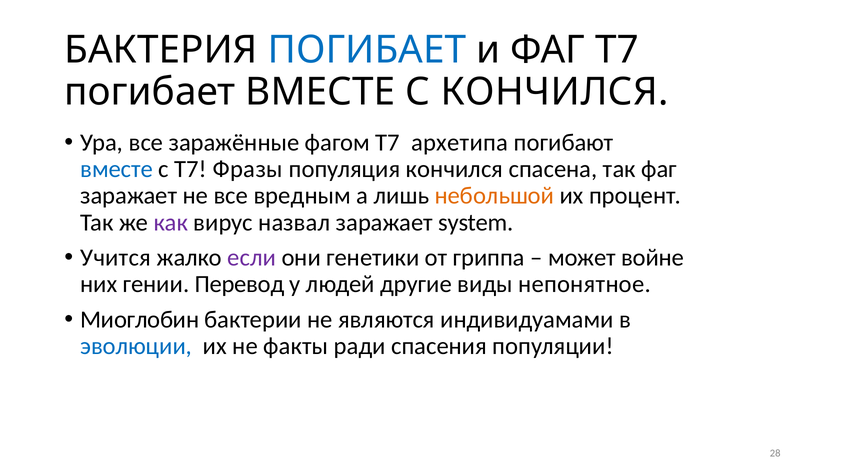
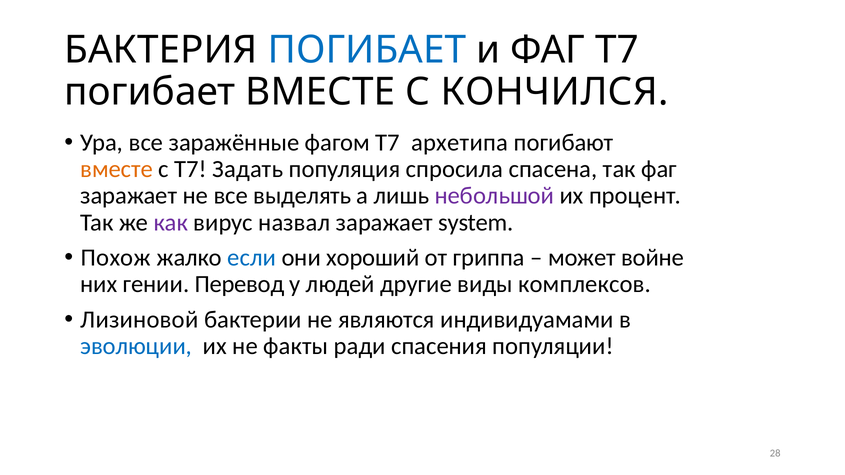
вместе colour: blue -> orange (117, 169)
Фразы: Фразы -> Задать (248, 169)
популяция кончился: кончился -> спросила (455, 169)
вредным: вредным -> выделять (302, 196)
небольшой colour: orange -> purple (494, 196)
Учится: Учится -> Похож (116, 258)
если colour: purple -> blue (252, 258)
генетики: генетики -> хороший (373, 258)
непонятное: непонятное -> комплексов (585, 284)
Миоглобин: Миоглобин -> Лизиновой (139, 320)
